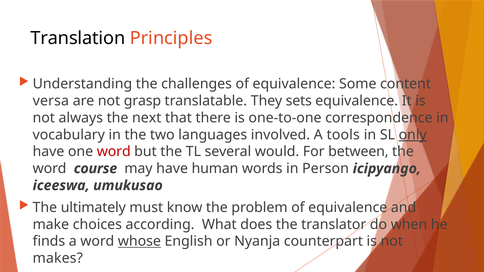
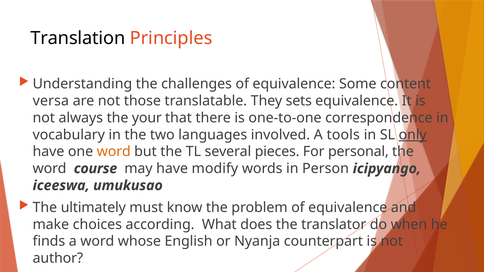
grasp: grasp -> those (142, 101)
next: next -> your (147, 118)
word colour: red -> orange (114, 152)
would: would -> pieces (277, 152)
between: between -> personal (358, 152)
human: human -> modify (215, 169)
whose underline: present -> none (139, 242)
makes: makes -> author (58, 259)
